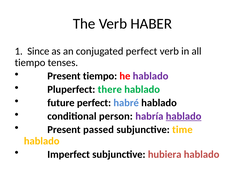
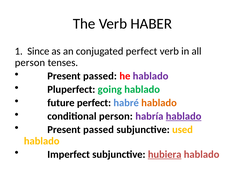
tiempo: tiempo -> person (30, 63)
tiempo: tiempo -> passed (100, 76)
there: there -> going (110, 89)
hablado colour: black -> orange (159, 103)
time: time -> used (182, 129)
hubiera underline: none -> present (165, 154)
